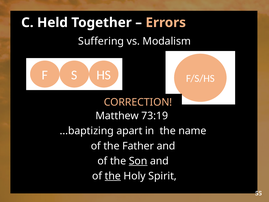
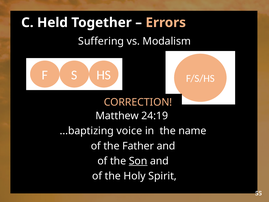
73:19: 73:19 -> 24:19 (155, 116)
apart: apart -> voice (129, 131)
the underline: present -> none (113, 176)
